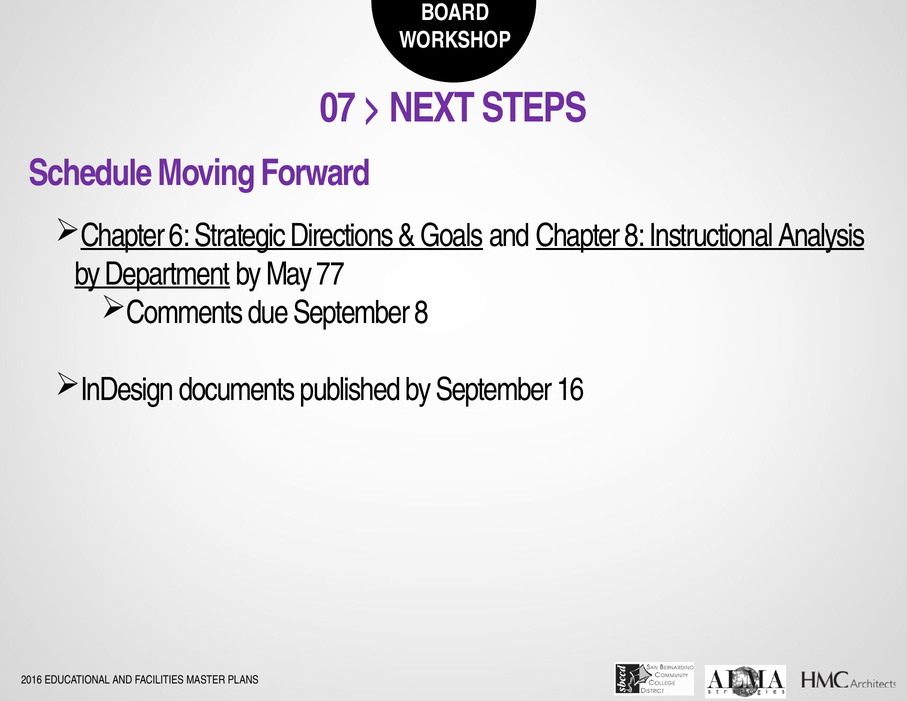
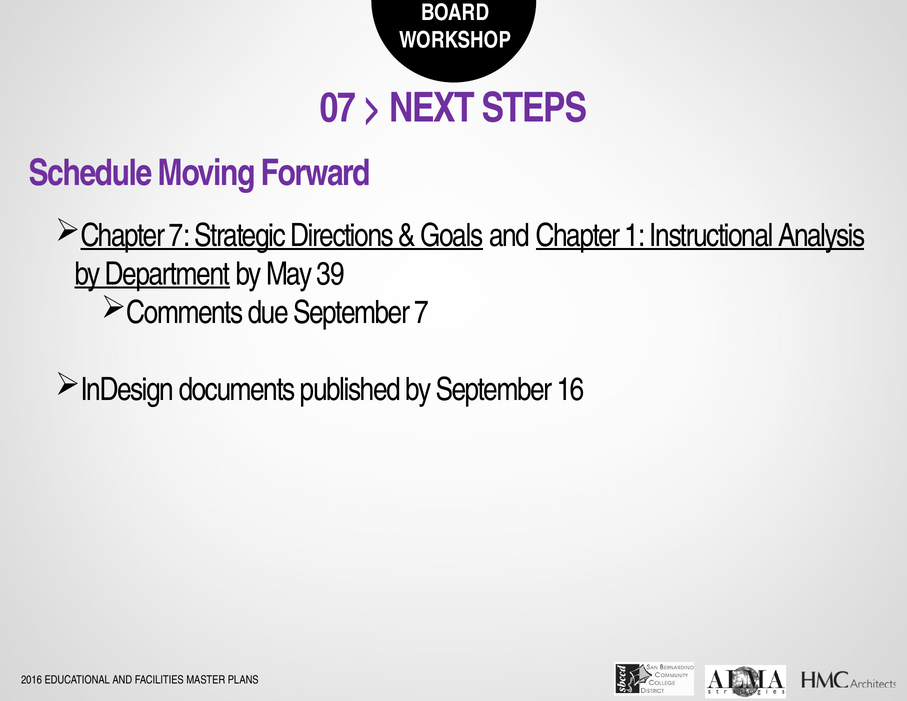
Chapter 6: 6 -> 7 (180, 236)
Chapter 8: 8 -> 1 (635, 236)
77: 77 -> 39 (331, 274)
September 8: 8 -> 7 (421, 313)
